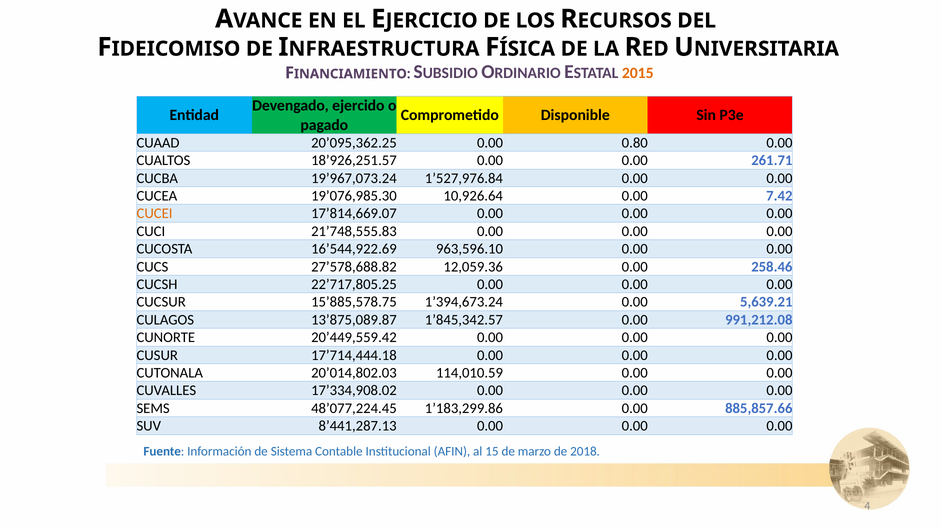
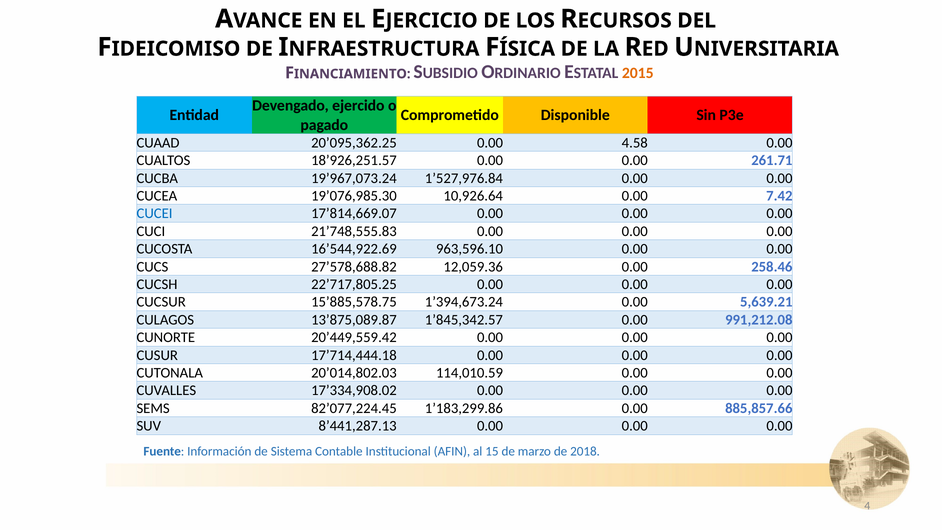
0.80: 0.80 -> 4.58 (635, 143)
CUCEI colour: orange -> blue (155, 214)
48’077,224.45: 48’077,224.45 -> 82’077,224.45 (354, 408)
